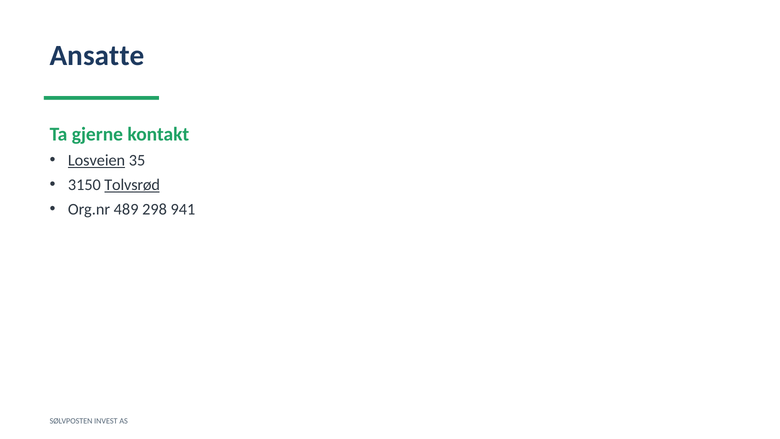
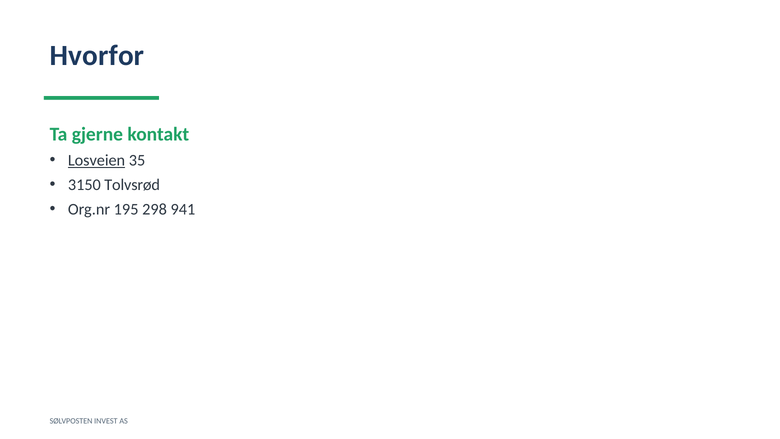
Ansatte: Ansatte -> Hvorfor (97, 56)
Tolvsrød underline: present -> none (132, 185)
489: 489 -> 195 (126, 209)
